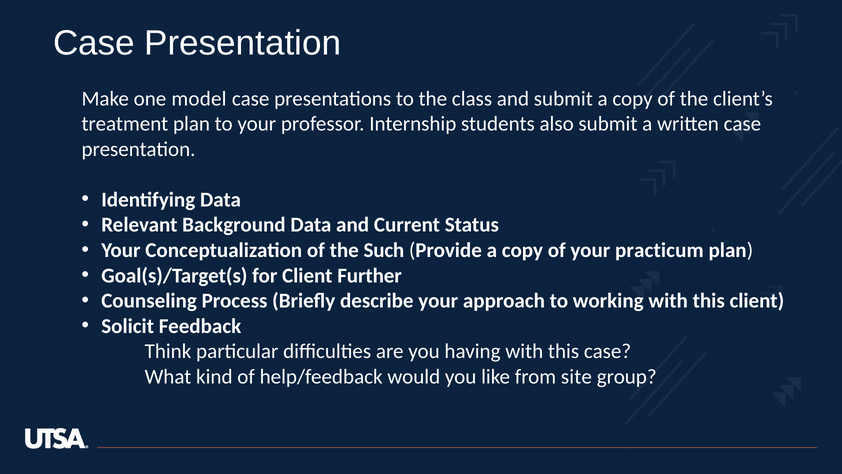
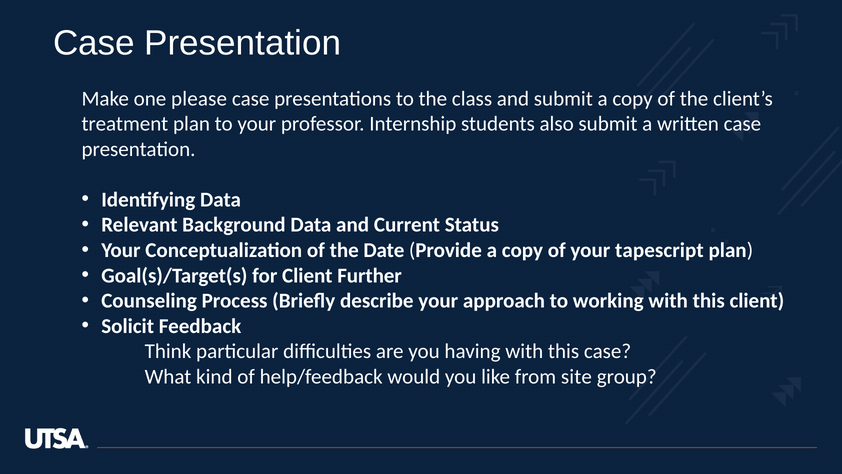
model: model -> please (199, 99)
Such: Such -> Date (384, 250)
practicum: practicum -> tapescript (659, 250)
